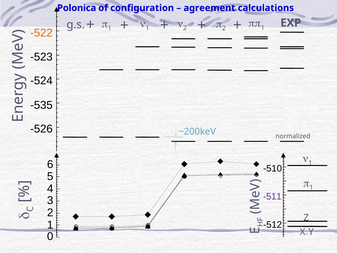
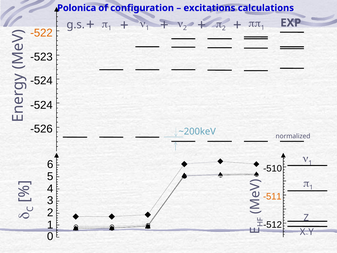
agreement: agreement -> excitations (209, 8)
-535: -535 -> -524 (41, 105)
-511 colour: purple -> orange (272, 196)
